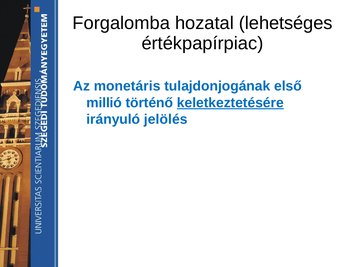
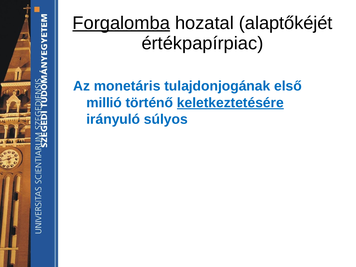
Forgalomba underline: none -> present (121, 23)
lehetséges: lehetséges -> alaptőkéjét (286, 23)
jelölés: jelölés -> súlyos (166, 119)
